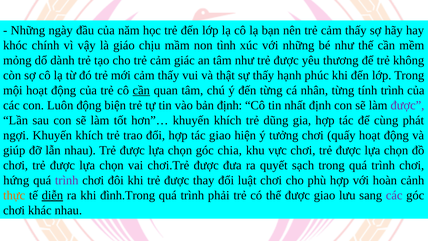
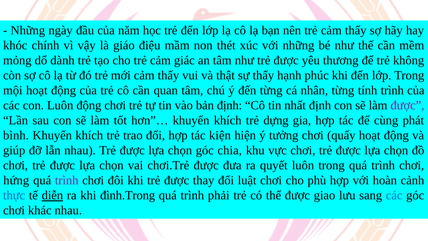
chịu: chịu -> điệu (150, 45)
tình: tình -> thét (226, 45)
cần underline: present -> none (141, 90)
động biện: biện -> chơi (115, 105)
dũng: dũng -> dựng (276, 120)
ngợi: ngợi -> bình (16, 135)
tác giao: giao -> kiện (220, 135)
quyết sạch: sạch -> luôn (303, 165)
thực colour: orange -> blue (14, 195)
các colour: purple -> blue (394, 195)
